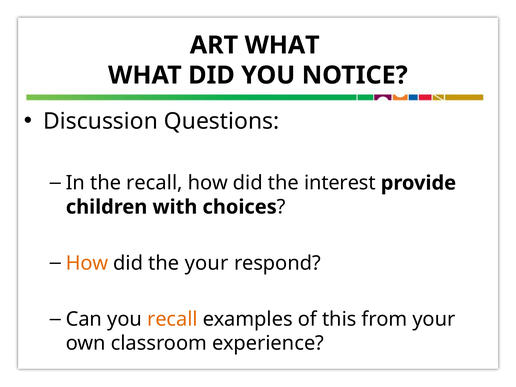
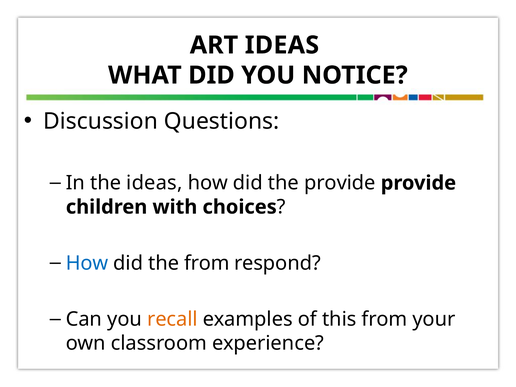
ART WHAT: WHAT -> IDEAS (282, 45)
the recall: recall -> ideas (154, 183)
the interest: interest -> provide (340, 183)
How colour: orange -> blue (87, 263)
the your: your -> from (207, 263)
